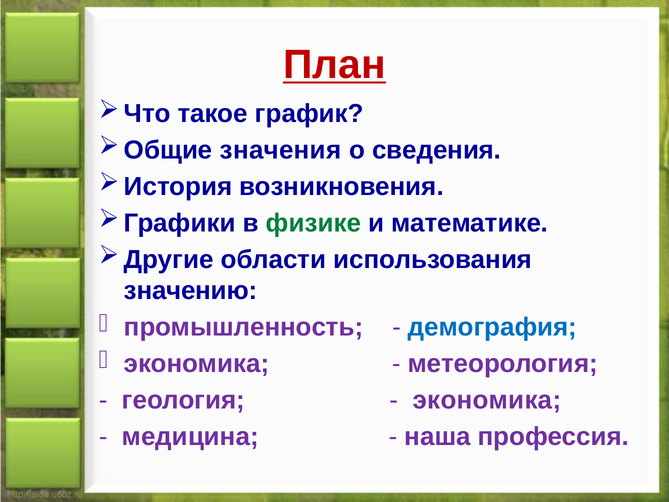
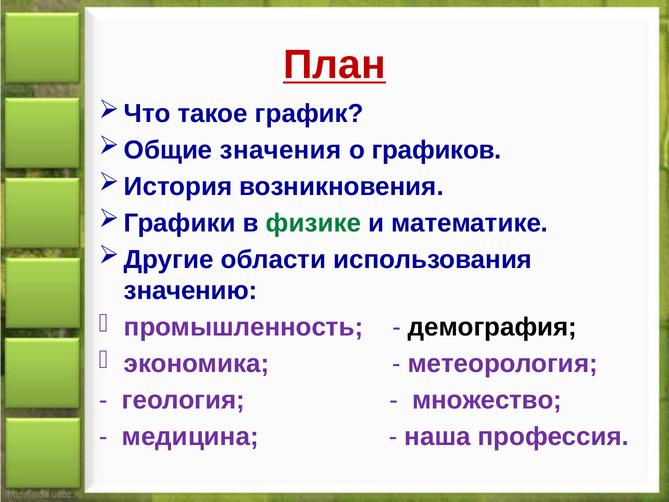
сведения: сведения -> графиков (437, 150)
демография colour: blue -> black (492, 327)
экономика: экономика -> множество (487, 400)
